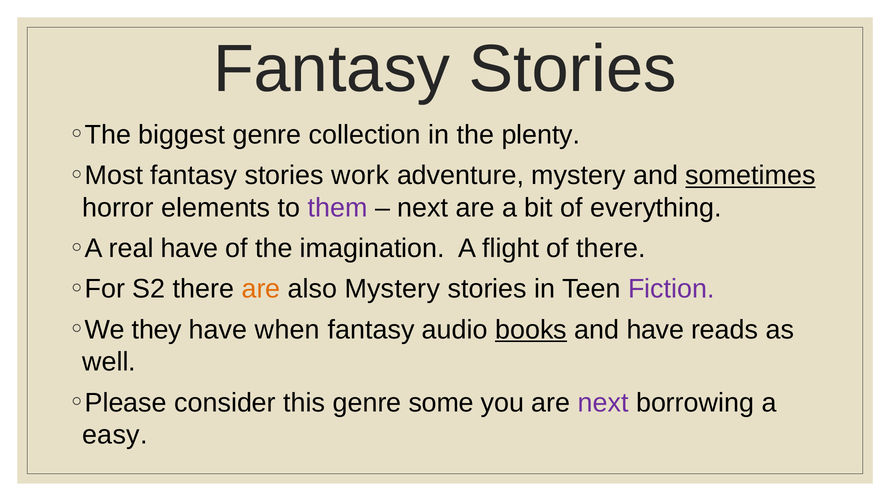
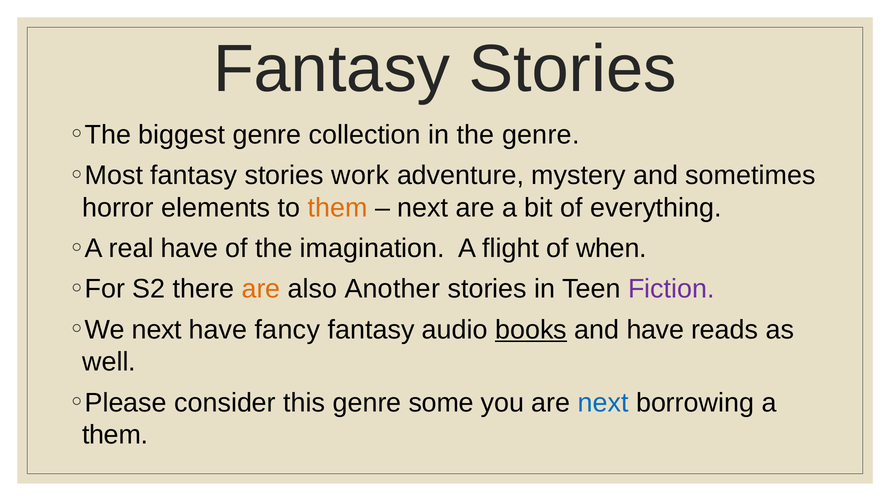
the plenty: plenty -> genre (541, 135)
sometimes underline: present -> none (750, 175)
them colour: purple -> orange (338, 208)
of there: there -> when (611, 248)
also Mystery: Mystery -> Another (392, 289)
they: they -> next (157, 330)
when: when -> fancy (287, 330)
next colour: purple -> blue (603, 402)
easy: easy -> them (115, 435)
